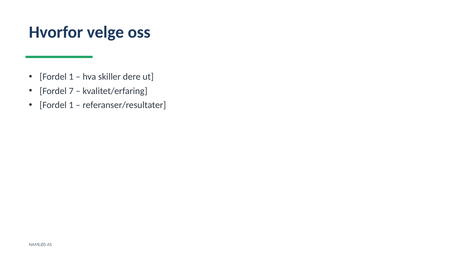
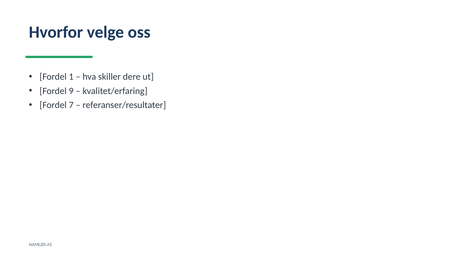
7: 7 -> 9 (71, 91)
1: 1 -> 7 (71, 105)
